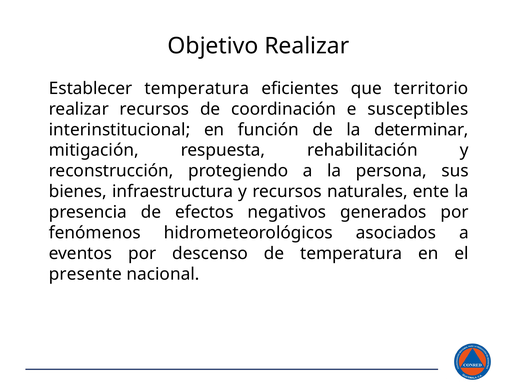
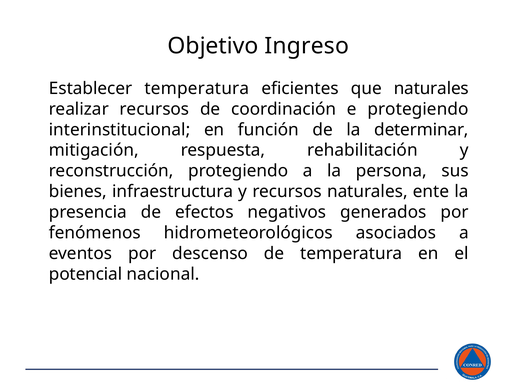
Objetivo Realizar: Realizar -> Ingreso (307, 46)
que territorio: territorio -> naturales (431, 89)
e susceptibles: susceptibles -> protegiendo (418, 109)
presente: presente -> potencial (86, 275)
